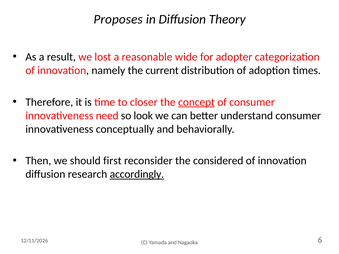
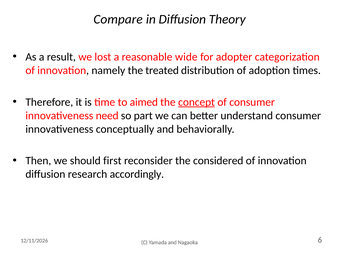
Proposes: Proposes -> Compare (118, 19)
current: current -> treated (162, 71)
closer: closer -> aimed (144, 102)
look: look -> part (143, 116)
accordingly underline: present -> none (137, 174)
